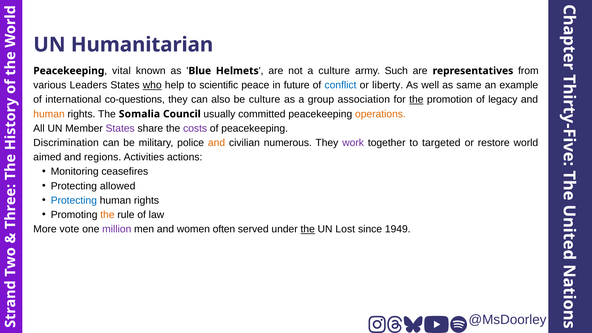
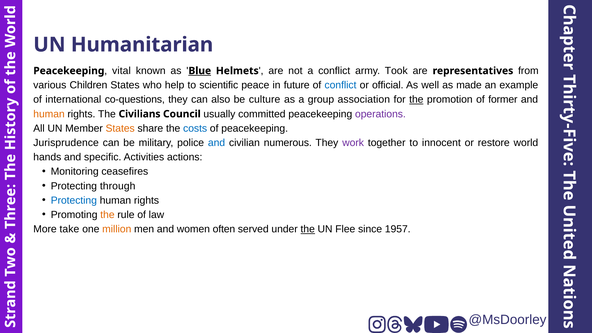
Blue underline: none -> present (200, 71)
a culture: culture -> conflict (334, 71)
Such: Such -> Took (396, 71)
Leaders: Leaders -> Children (88, 85)
who underline: present -> none (152, 85)
liberty: liberty -> official (388, 85)
same: same -> made (469, 85)
legacy: legacy -> former (503, 100)
Somalia: Somalia -> Civilians (140, 114)
operations colour: orange -> purple (380, 114)
States colour: purple -> orange (120, 128)
costs colour: purple -> blue (195, 128)
Discrimination: Discrimination -> Jurisprudence (66, 143)
and colour: orange -> blue (217, 143)
targeted: targeted -> innocent (441, 143)
aimed: aimed -> hands (47, 157)
regions: regions -> specific (103, 157)
allowed: allowed -> through (118, 186)
vote: vote -> take (69, 229)
million colour: purple -> orange (117, 229)
Lost: Lost -> Flee (345, 229)
1949: 1949 -> 1957 (398, 229)
